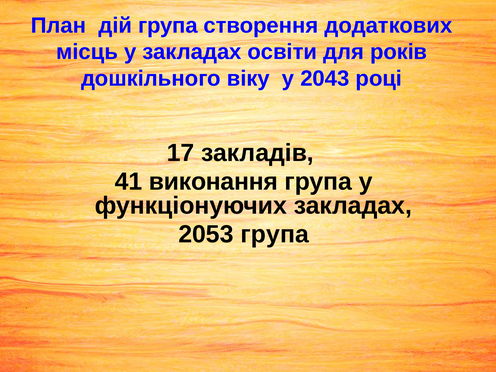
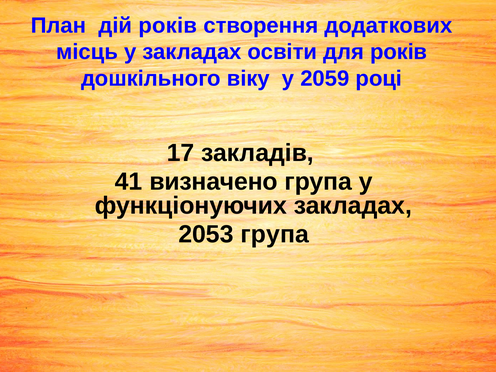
дій група: група -> років (168, 25)
2043: 2043 -> 2059 (325, 78)
виконання: виконання -> визначено (213, 182)
